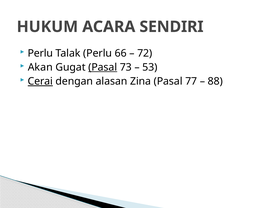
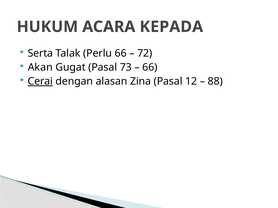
SENDIRI: SENDIRI -> KEPADA (171, 27)
Perlu: Perlu -> Serta (40, 53)
Pasal underline: present -> none (103, 67)
53: 53 -> 66 (150, 67)
77: 77 -> 12 (191, 82)
